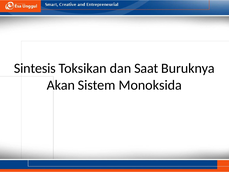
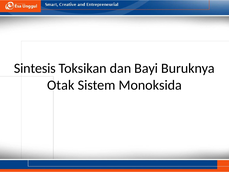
Saat: Saat -> Bayi (146, 68)
Akan: Akan -> Otak (61, 85)
